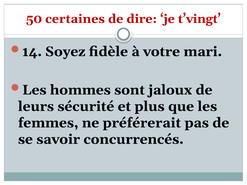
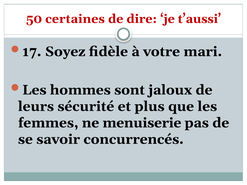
t’vingt: t’vingt -> t’aussi (199, 19)
14: 14 -> 17 (32, 52)
préférerait: préférerait -> menuiserie (142, 123)
